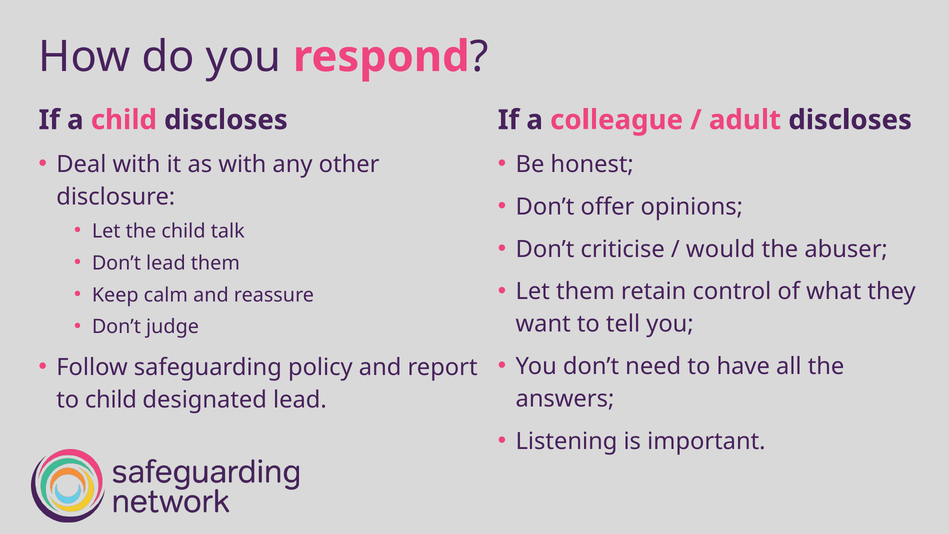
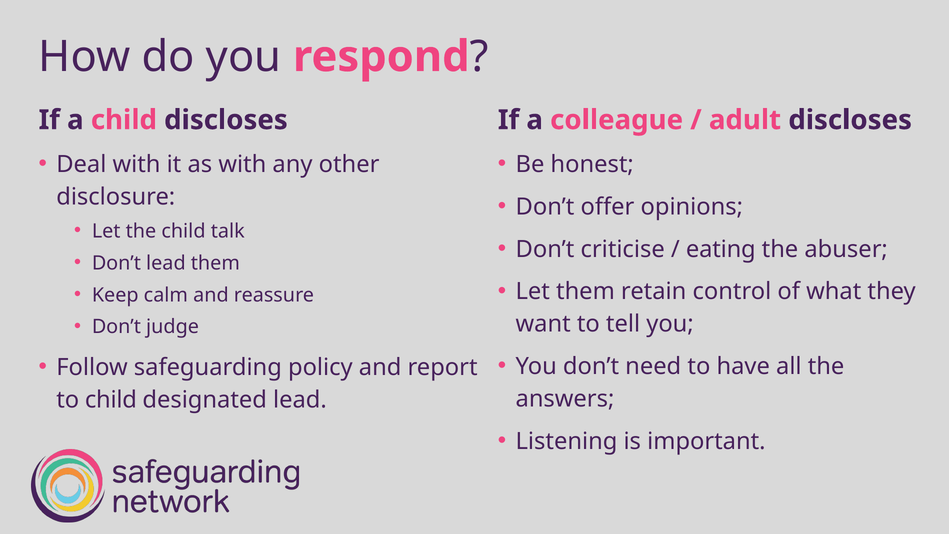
would: would -> eating (721, 249)
